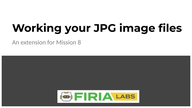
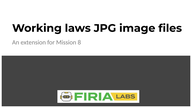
your: your -> laws (78, 28)
